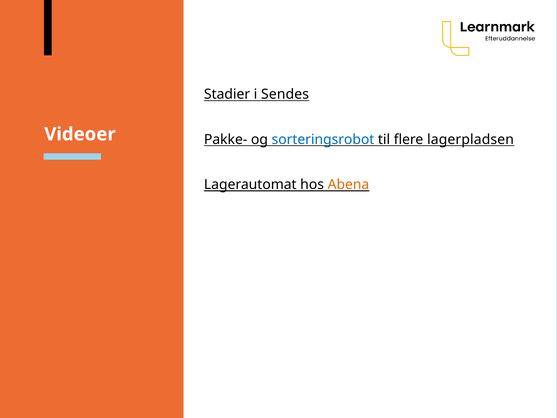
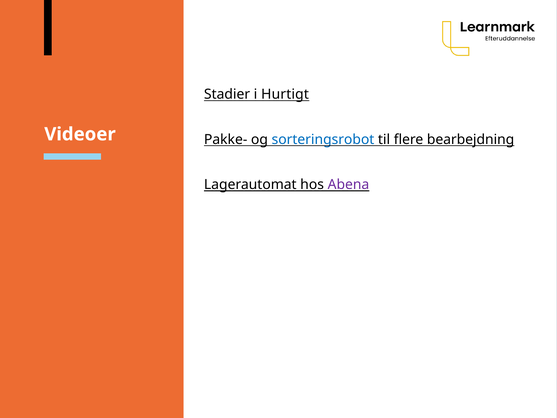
Sendes: Sendes -> Hurtigt (285, 94)
lagerpladsen: lagerpladsen -> bearbejdning (471, 139)
Abena colour: orange -> purple (348, 184)
